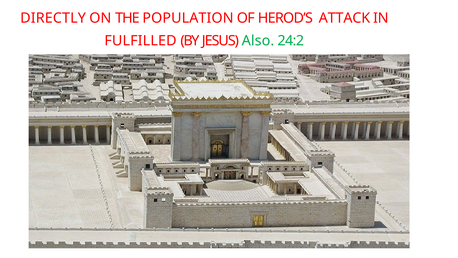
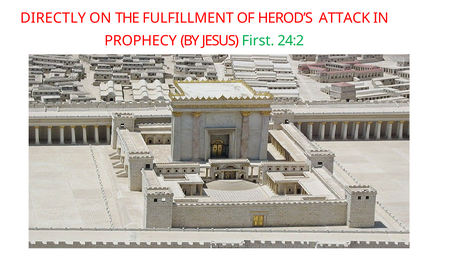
POPULATION: POPULATION -> FULFILLMENT (188, 18)
FULFILLED: FULFILLED -> PROPHECY (141, 41)
Also: Also -> First (258, 41)
